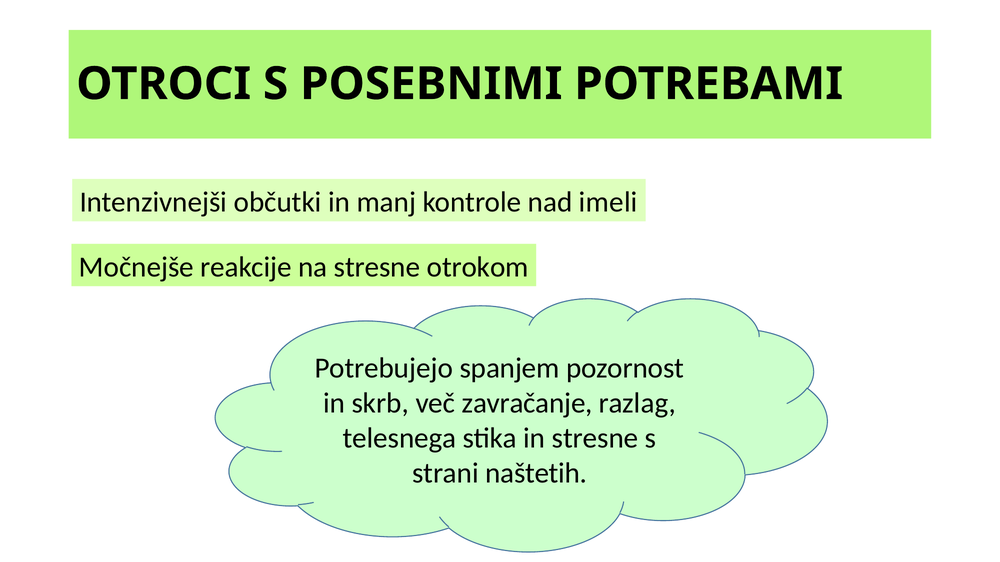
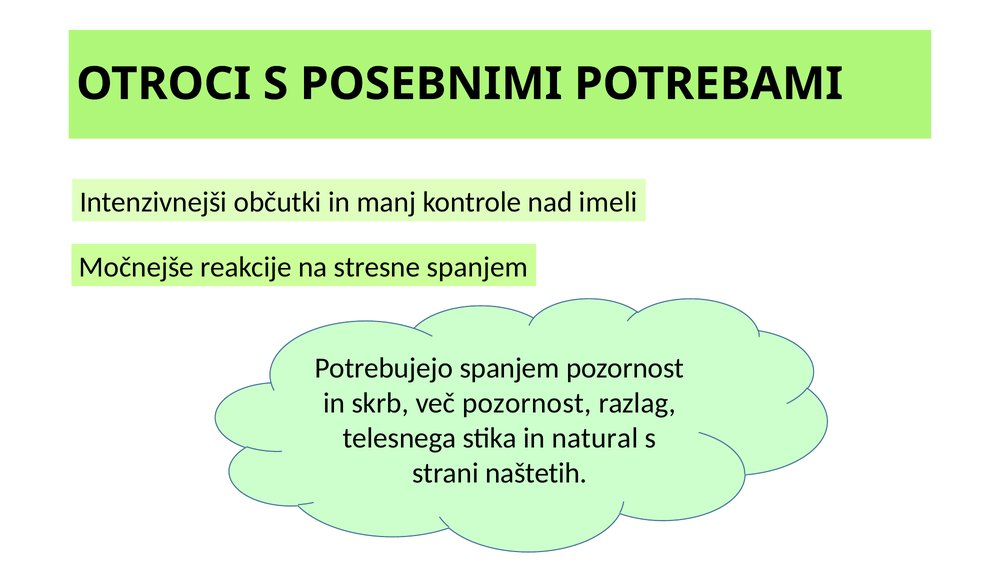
stresne otrokom: otrokom -> spanjem (478, 267)
več zavračanje: zavračanje -> pozornost (527, 404)
in stresne: stresne -> natural (595, 439)
